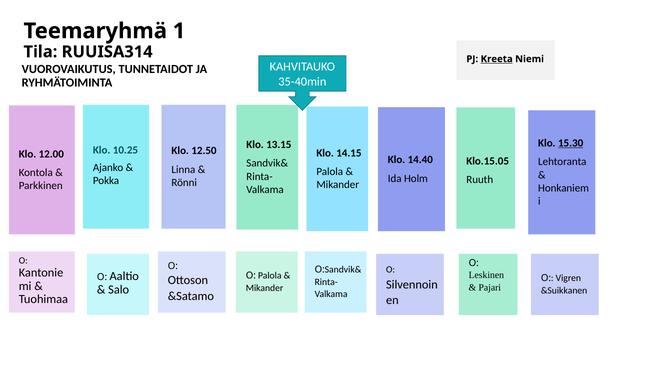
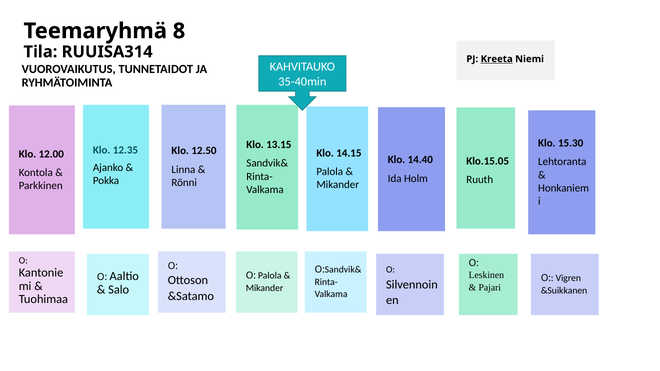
1: 1 -> 8 (179, 31)
15.30 underline: present -> none (571, 143)
10.25: 10.25 -> 12.35 (125, 150)
